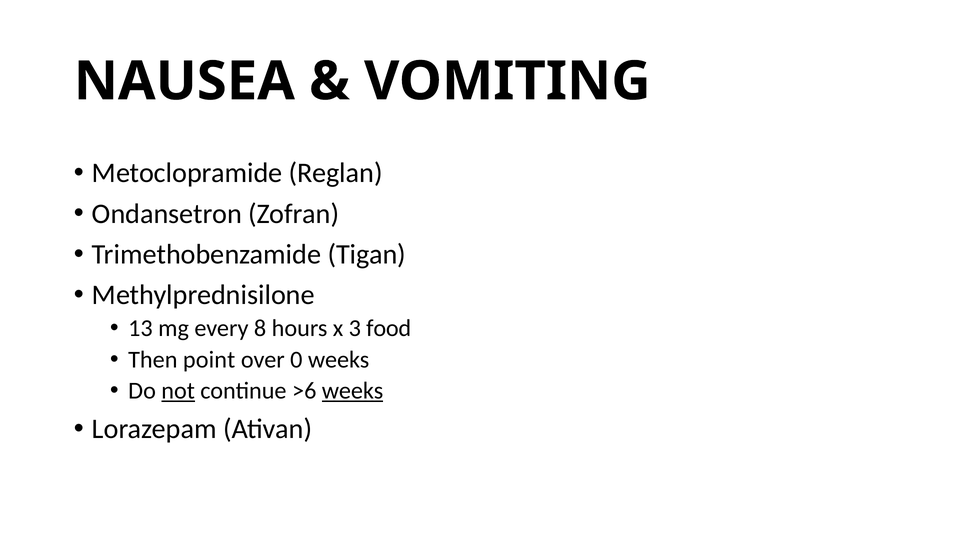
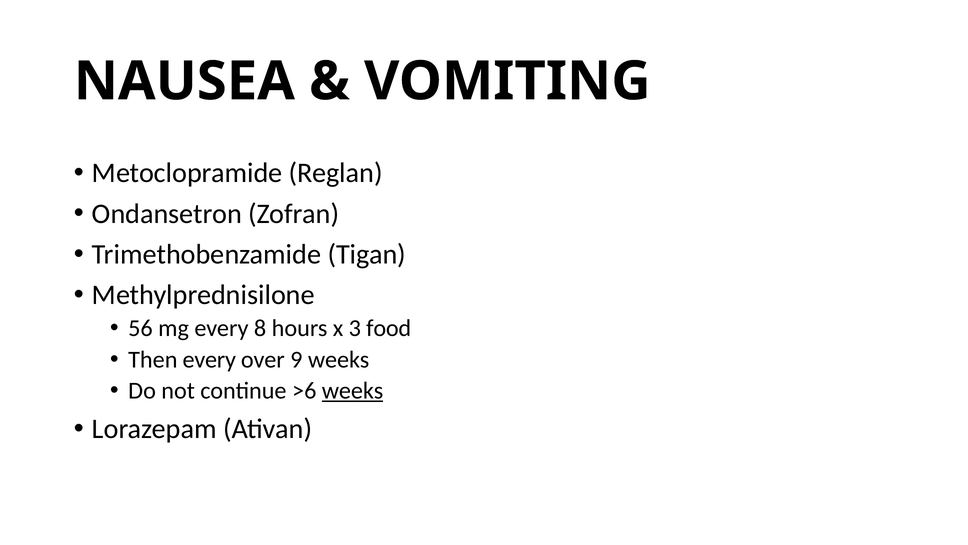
13: 13 -> 56 (140, 328)
Then point: point -> every (209, 359)
0: 0 -> 9 (296, 359)
not underline: present -> none (178, 390)
